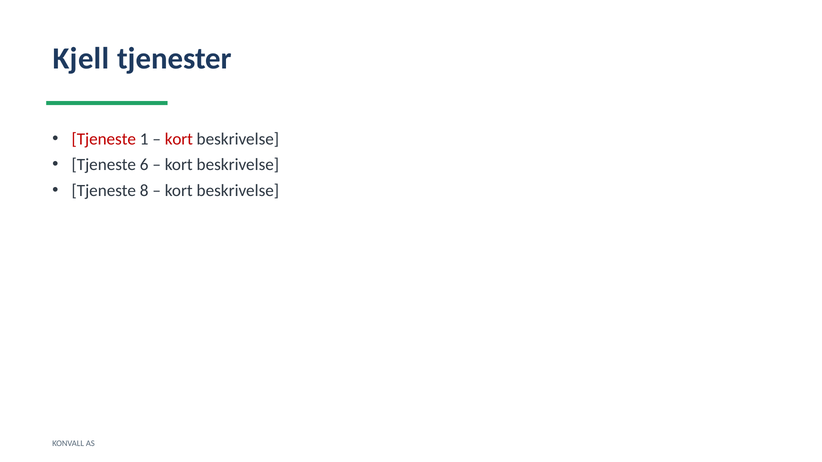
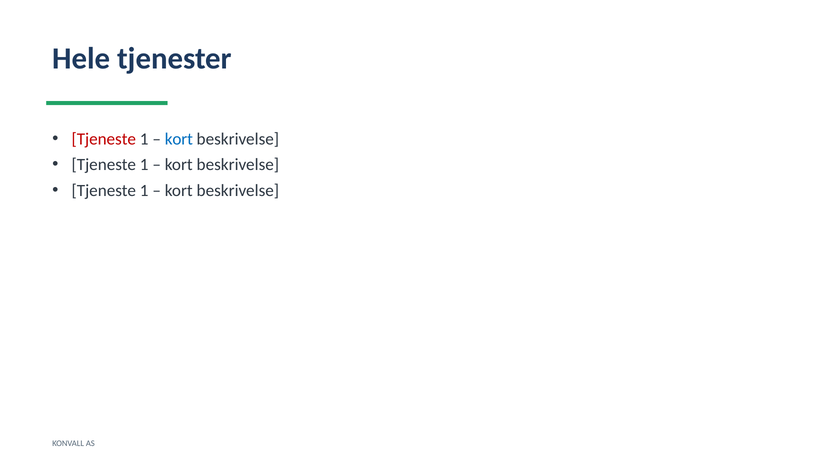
Kjell: Kjell -> Hele (81, 59)
kort colour: red -> blue (179, 139)
6: 6 -> 1 (144, 165)
8: 8 -> 1 (144, 191)
